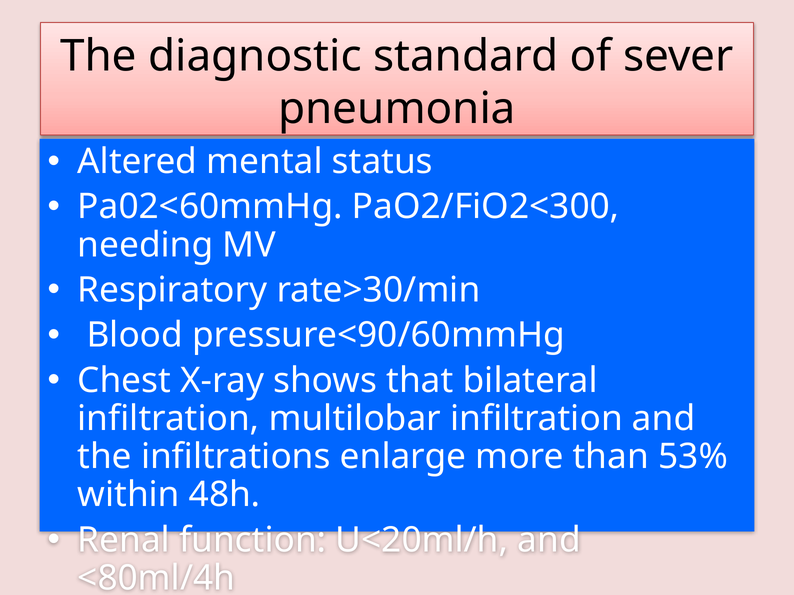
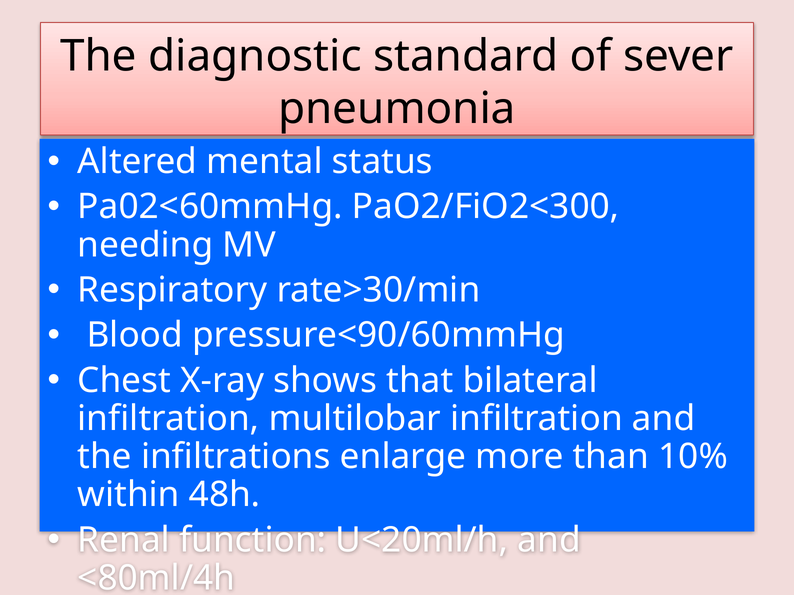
53%: 53% -> 10% (693, 457)
